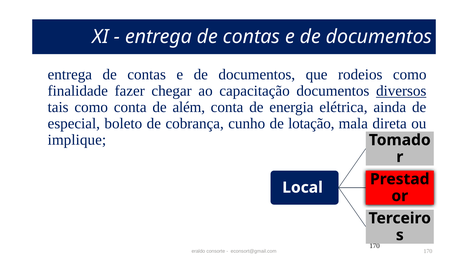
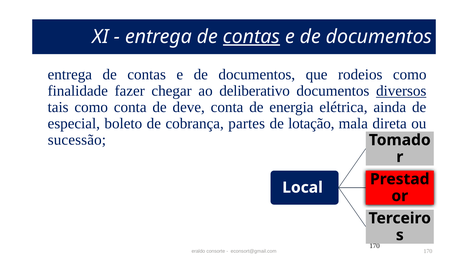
contas underline: none -> present (251, 37)
capacitação: capacitação -> deliberativo (255, 91)
além: além -> deve (189, 107)
cunho: cunho -> partes (247, 124)
implique: implique -> sucessão (77, 140)
